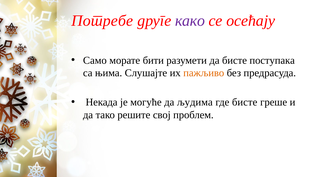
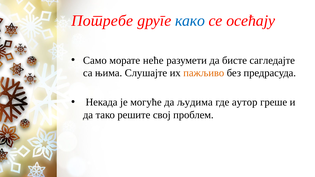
како colour: purple -> blue (190, 21)
бити: бити -> неће (153, 60)
поступака: поступака -> сагледајте (272, 60)
где бисте: бисте -> аутор (245, 102)
